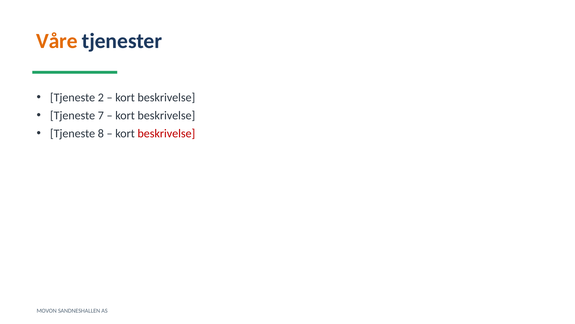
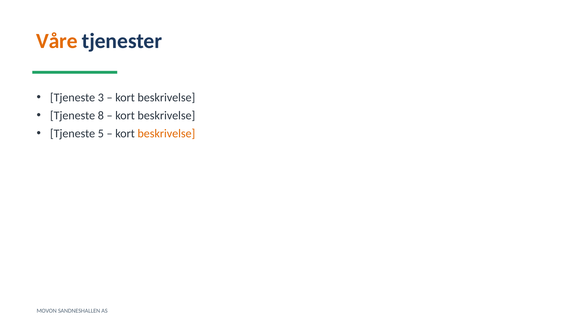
2: 2 -> 3 (101, 97)
7: 7 -> 8 (101, 115)
8: 8 -> 5 (101, 133)
beskrivelse colour: red -> orange (166, 133)
